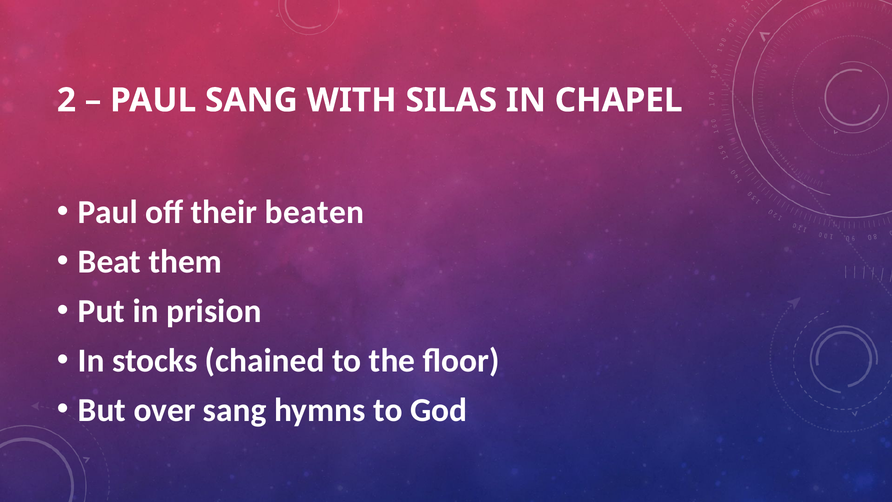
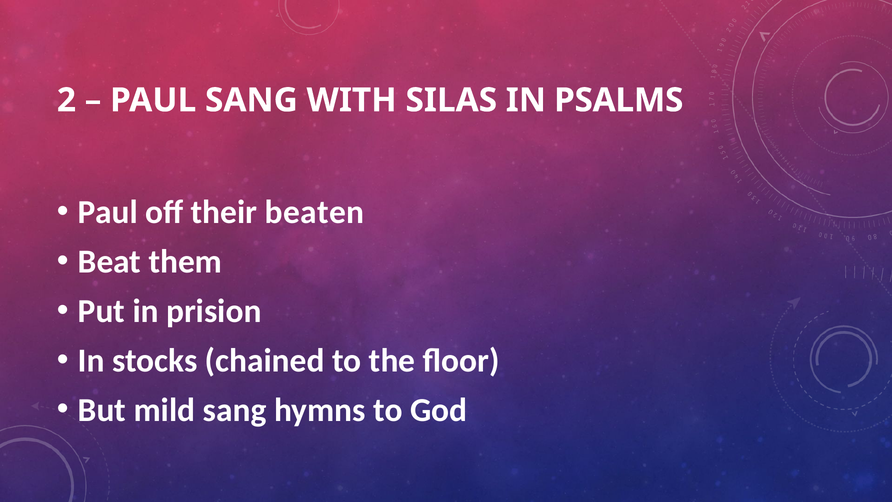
CHAPEL: CHAPEL -> PSALMS (619, 100)
over: over -> mild (164, 410)
